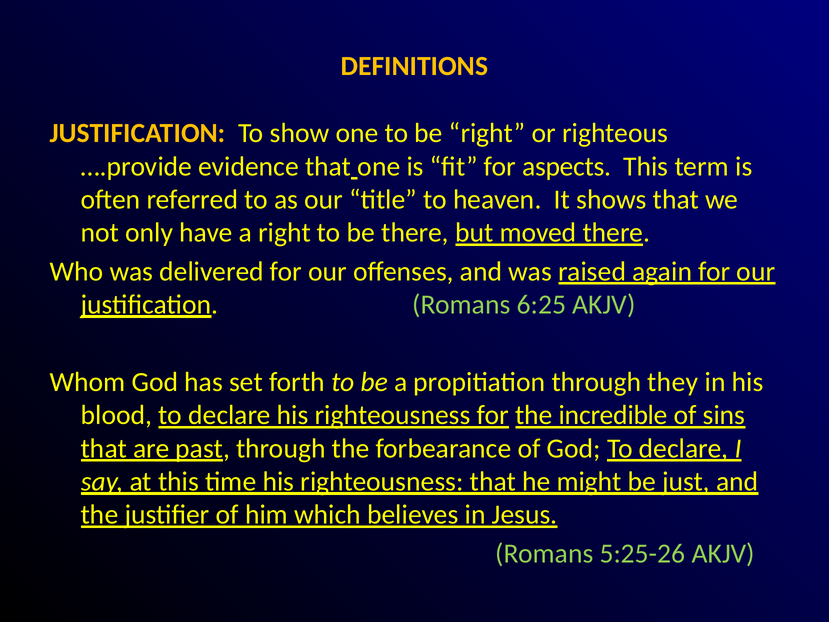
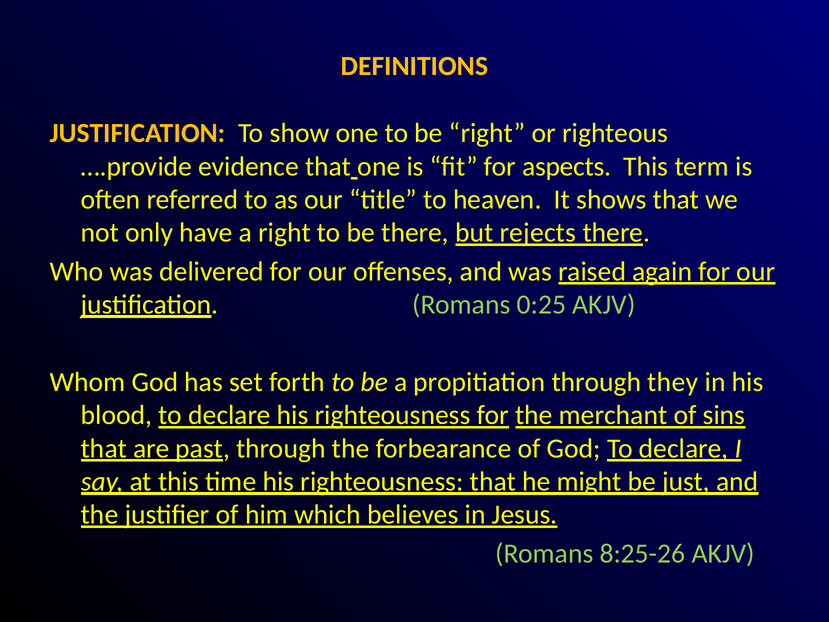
moved: moved -> rejects (538, 233)
6:25: 6:25 -> 0:25 (541, 305)
incredible: incredible -> merchant (613, 415)
5:25-26: 5:25-26 -> 8:25-26 (642, 553)
